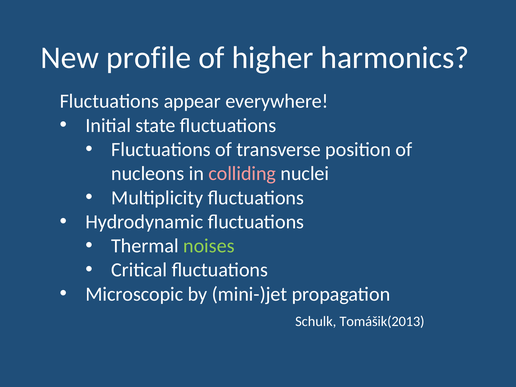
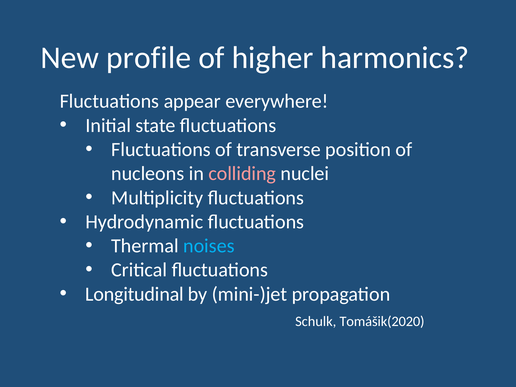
noises colour: light green -> light blue (209, 246)
Microscopic: Microscopic -> Longitudinal (134, 294)
Tomášik(2013: Tomášik(2013 -> Tomášik(2020 (382, 322)
